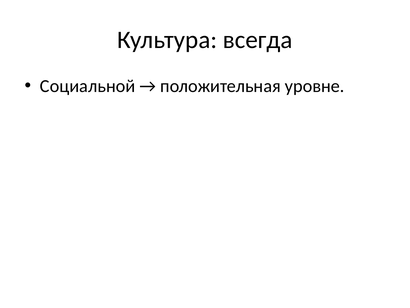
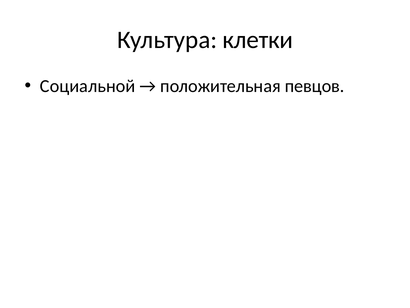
всегда: всегда -> клетки (258, 40)
уровне: уровне -> певцов (315, 86)
